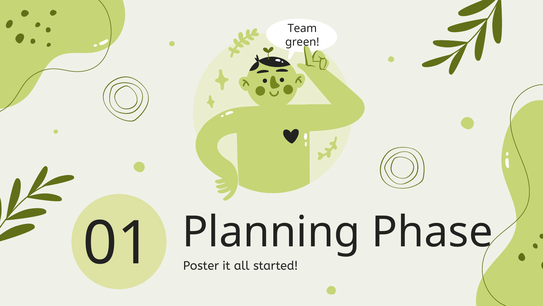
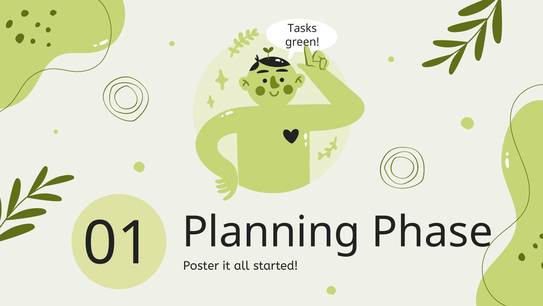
Team: Team -> Tasks (302, 28)
